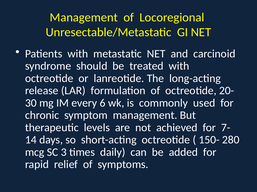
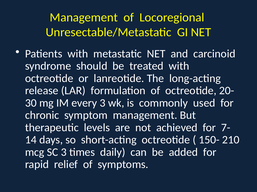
every 6: 6 -> 3 (103, 103)
280: 280 -> 210 (231, 140)
